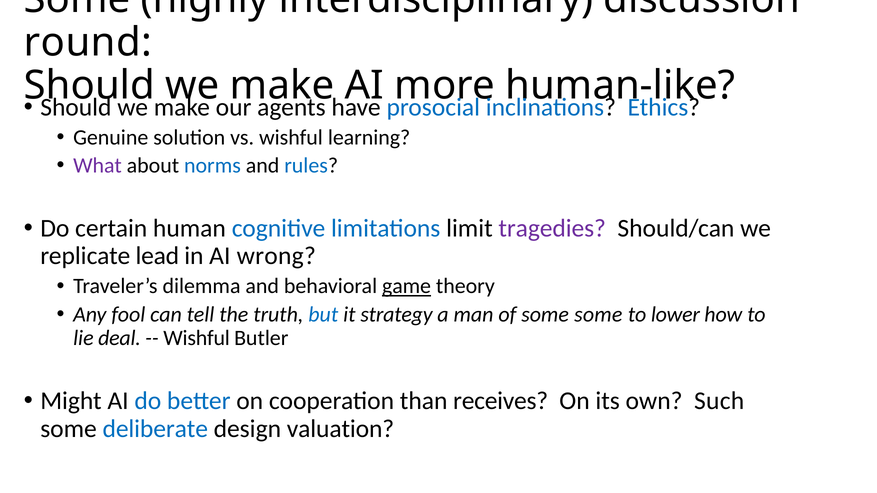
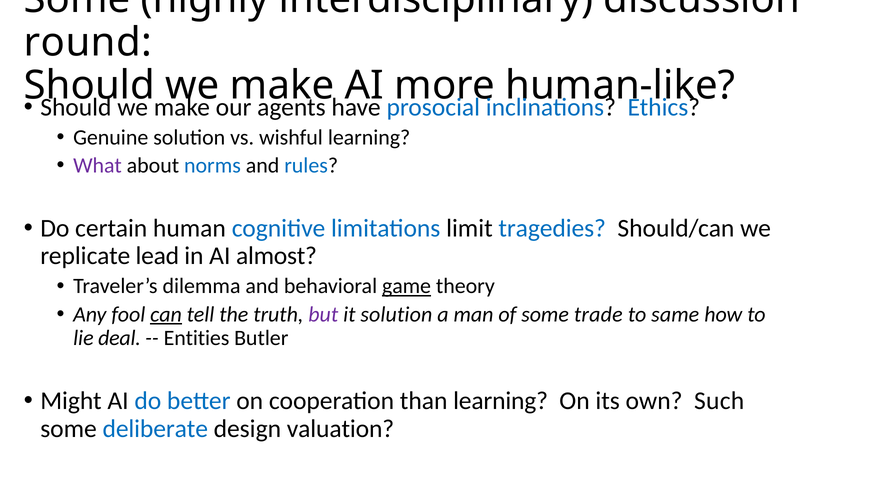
tragedies colour: purple -> blue (552, 229)
wrong: wrong -> almost (277, 256)
can underline: none -> present (166, 315)
but colour: blue -> purple (323, 315)
it strategy: strategy -> solution (396, 315)
some some: some -> trade (598, 315)
lower: lower -> same (675, 315)
Wishful: Wishful -> Entities (197, 338)
than receives: receives -> learning (501, 401)
